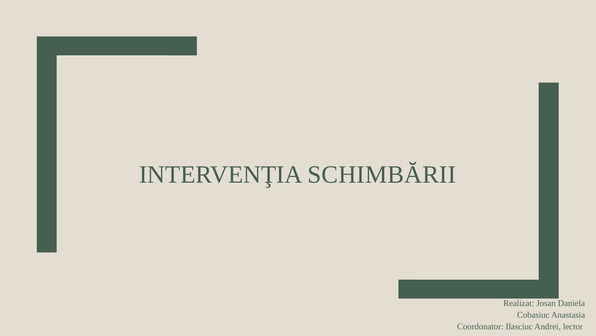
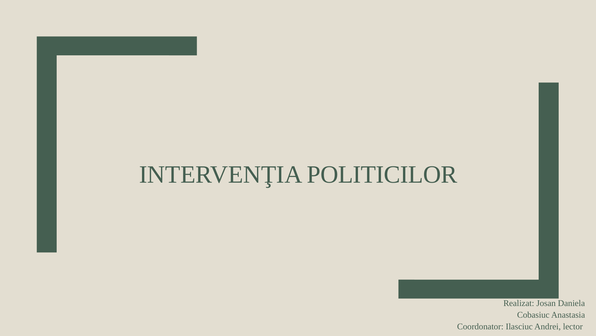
SCHIMBĂRII: SCHIMBĂRII -> POLITICILOR (382, 174)
